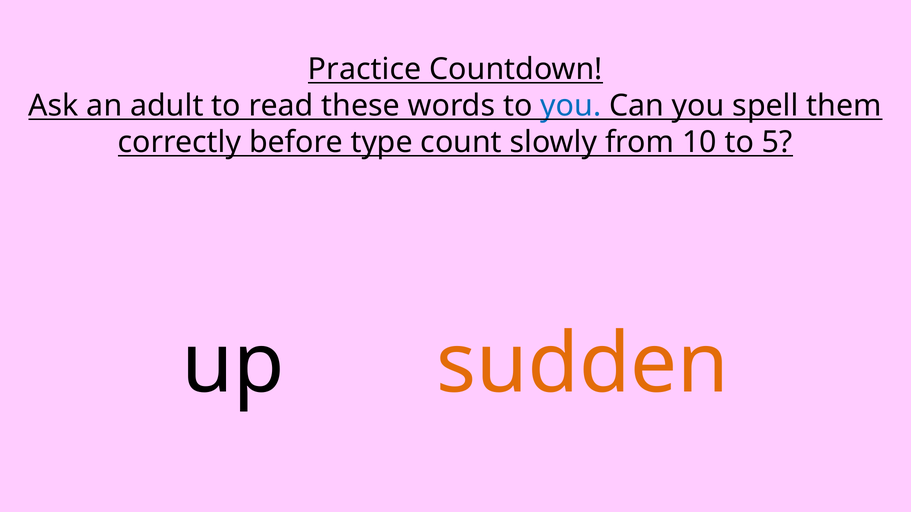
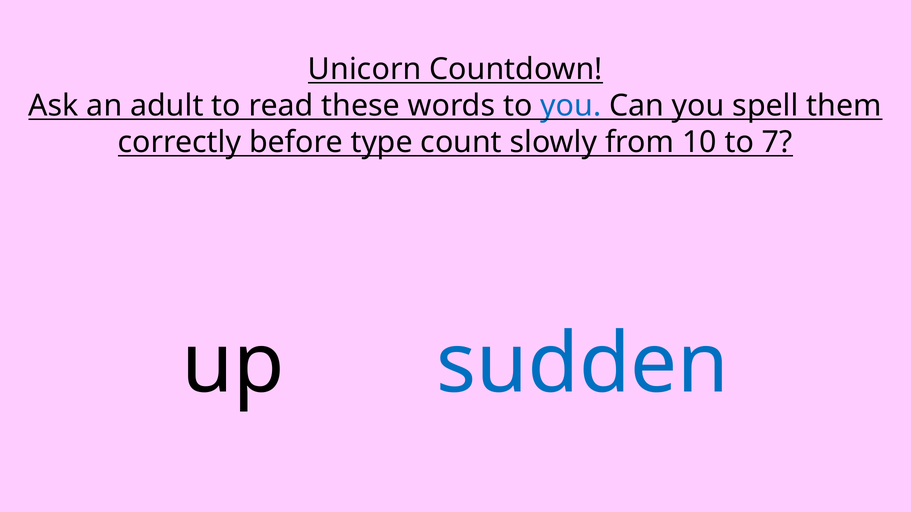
Practice: Practice -> Unicorn (365, 69)
5: 5 -> 7 (777, 142)
sudden colour: orange -> blue (583, 364)
